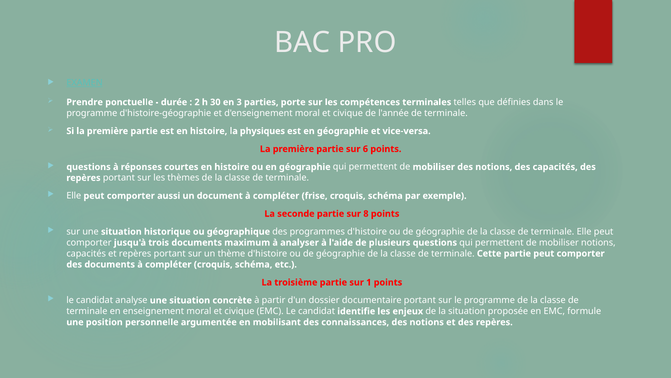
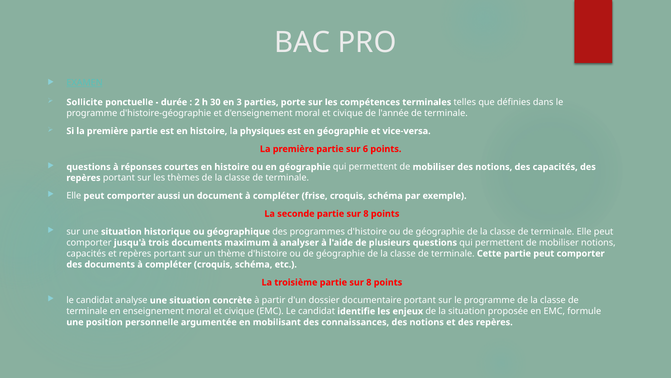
Prendre: Prendre -> Sollicite (85, 102)
troisième partie sur 1: 1 -> 8 (369, 282)
